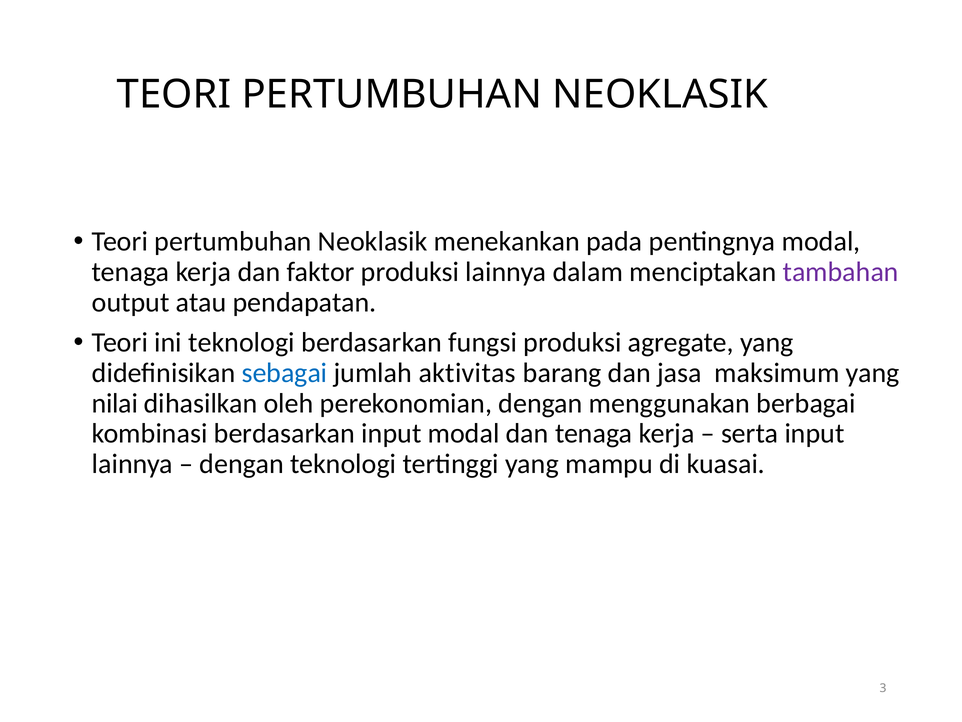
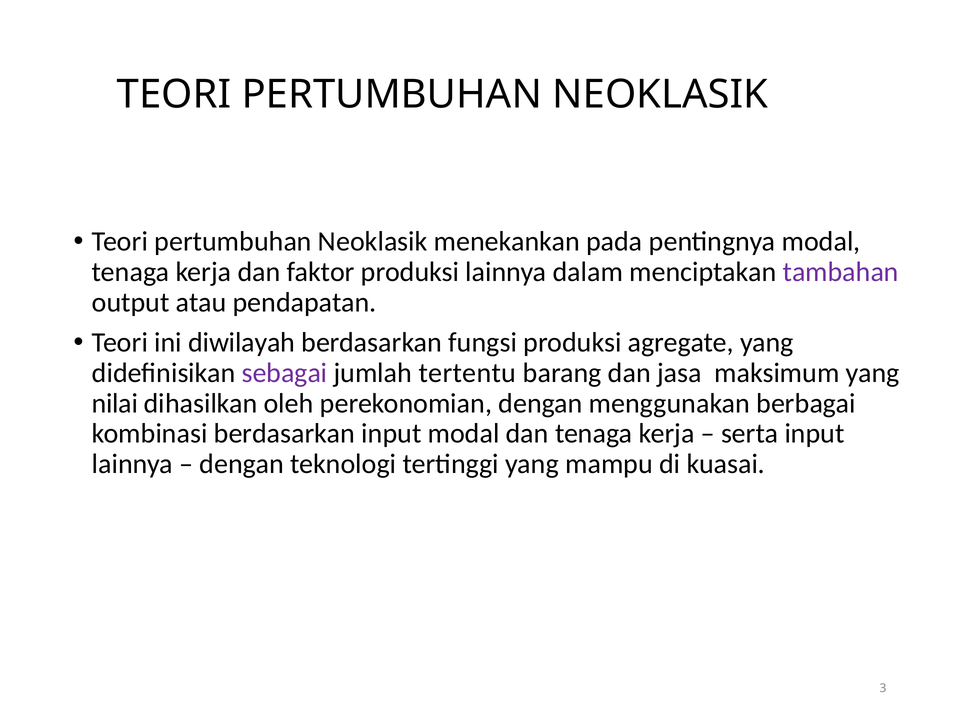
ini teknologi: teknologi -> diwilayah (242, 342)
sebagai colour: blue -> purple (285, 373)
aktivitas: aktivitas -> tertentu (467, 373)
